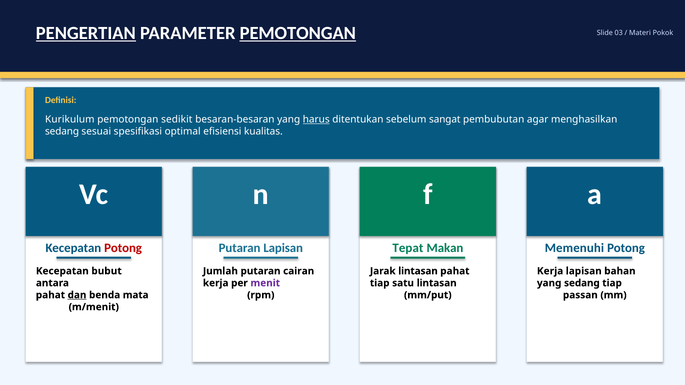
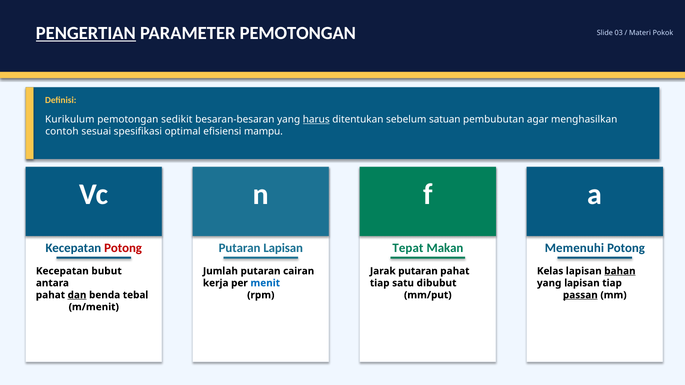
PEMOTONGAN underline: present -> none (298, 33)
sangat: sangat -> satuan (445, 120)
sedang: sedang -> contoh (62, 132)
kualitas: kualitas -> mampu (263, 132)
Jarak lintasan: lintasan -> putaran (418, 271)
Kerja: Kerja -> Kelas (550, 271)
bahan underline: none -> present (620, 271)
menit colour: purple -> blue (265, 283)
satu lintasan: lintasan -> dibubut (437, 283)
yang sedang: sedang -> lapisan (582, 283)
mata: mata -> tebal (136, 295)
passan underline: none -> present (580, 295)
